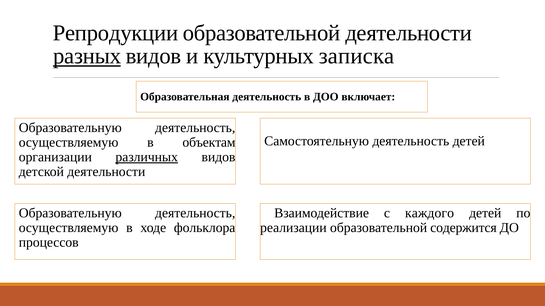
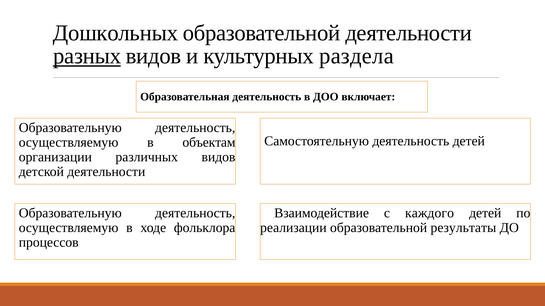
Репродукции: Репродукции -> Дошкольных (116, 33)
записка: записка -> раздела (356, 56)
различных underline: present -> none (147, 157)
содержится: содержится -> результаты (463, 228)
